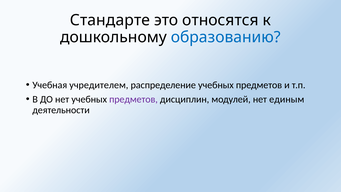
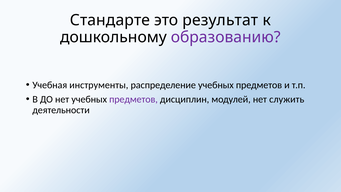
относятся: относятся -> результат (220, 20)
образованию colour: blue -> purple (226, 37)
учредителем: учредителем -> инструменты (99, 85)
единым: единым -> служить (287, 99)
